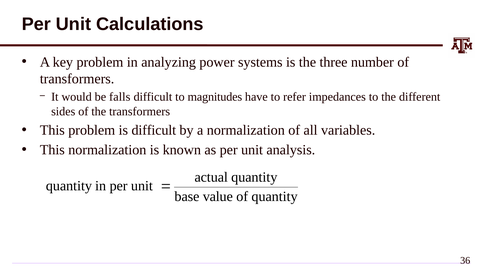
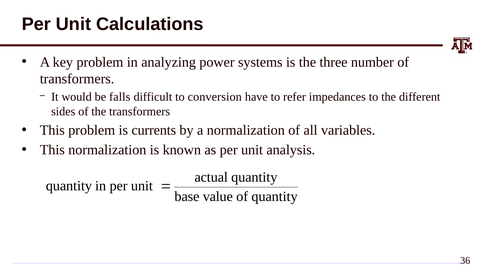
magnitudes: magnitudes -> conversion (215, 97)
is difficult: difficult -> currents (154, 130)
